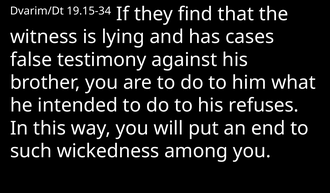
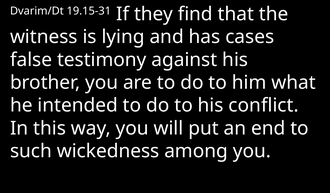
19.15-34: 19.15-34 -> 19.15-31 (89, 11)
refuses: refuses -> conflict (264, 106)
